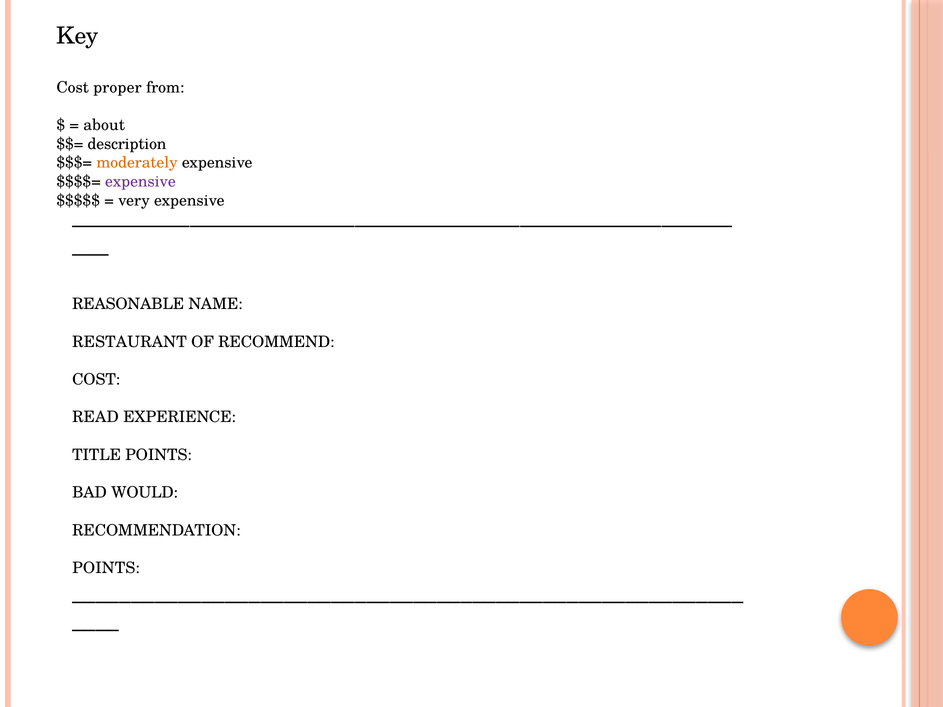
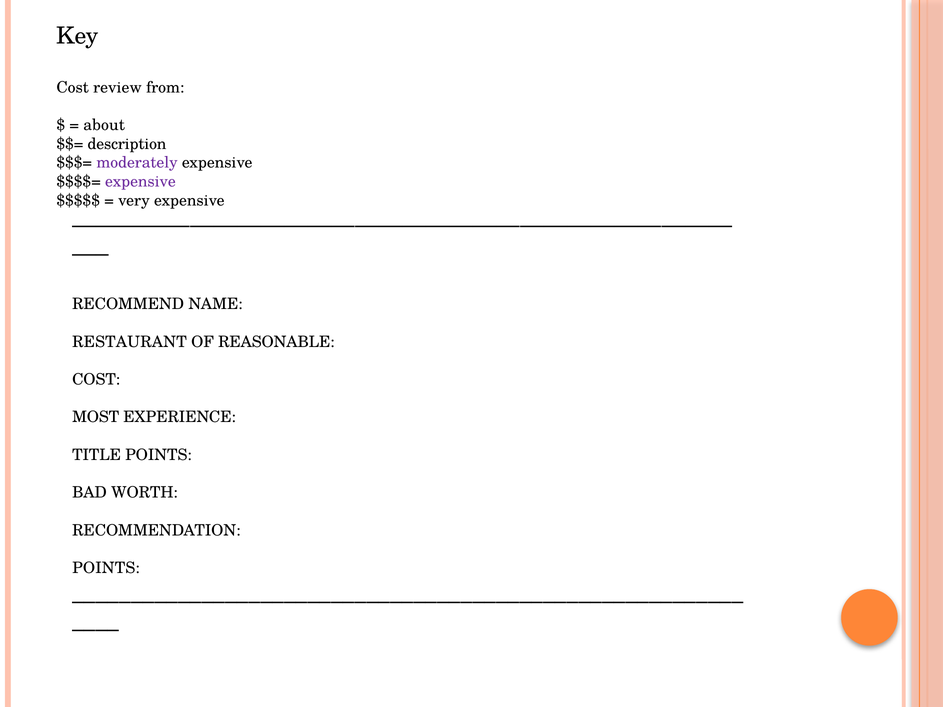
proper: proper -> review (117, 87)
moderately colour: orange -> purple (137, 163)
REASONABLE: REASONABLE -> RECOMMEND (128, 304)
RECOMMEND: RECOMMEND -> REASONABLE (276, 342)
READ: READ -> MOST (96, 417)
WOULD: WOULD -> WORTH (145, 493)
